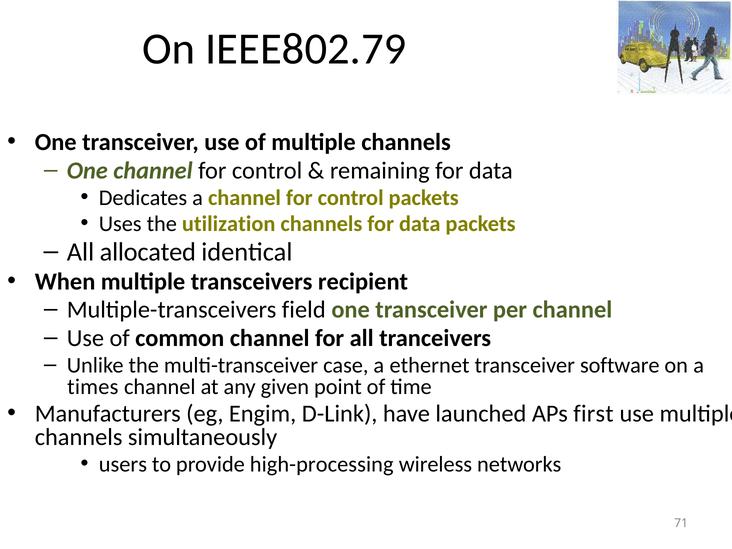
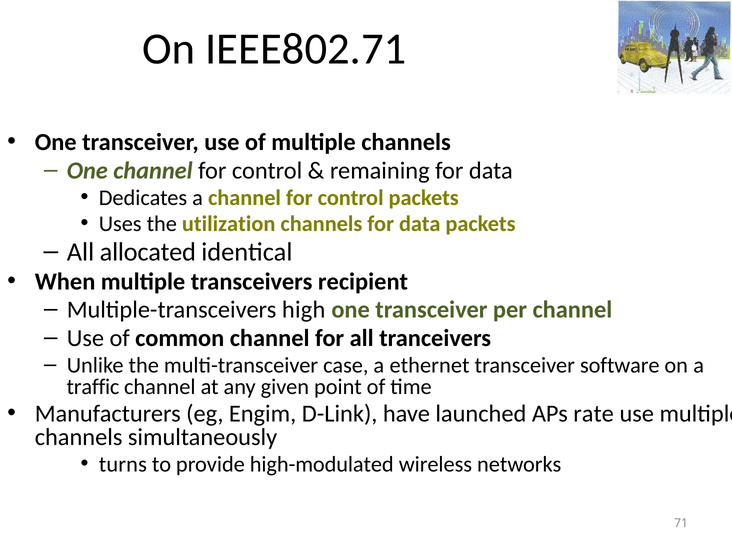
IEEE802.79: IEEE802.79 -> IEEE802.71 (306, 49)
field: field -> high (304, 310)
times: times -> traffic (93, 387)
first: first -> rate (594, 414)
users: users -> turns (123, 464)
high-processing: high-processing -> high-modulated (322, 464)
